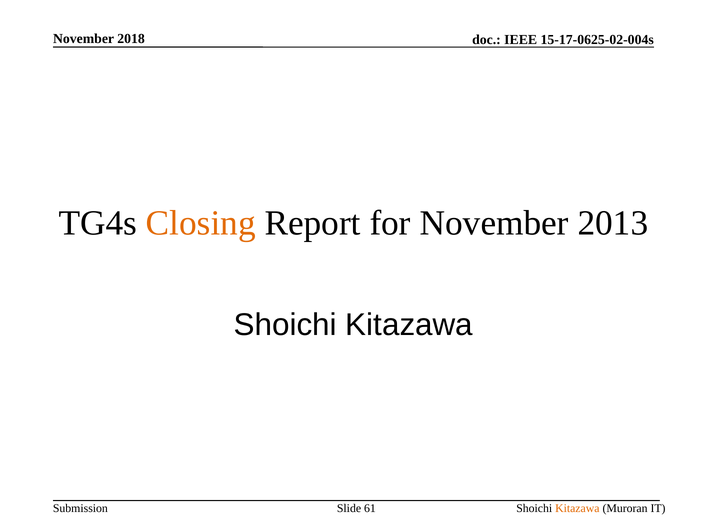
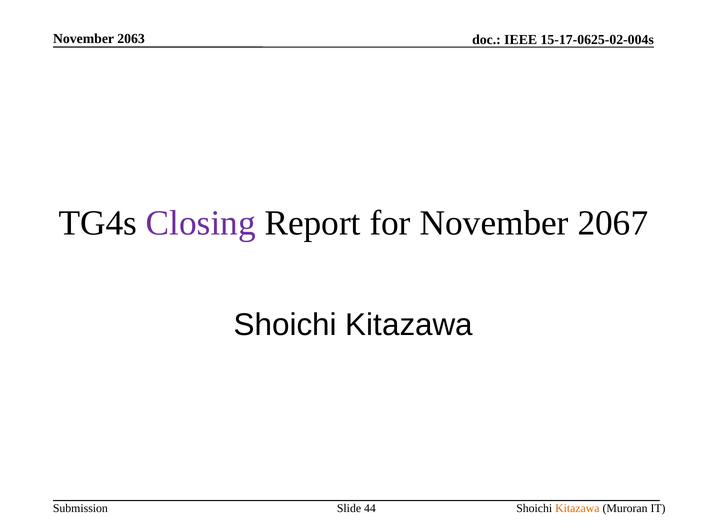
2018: 2018 -> 2063 (131, 39)
Closing colour: orange -> purple (201, 223)
2013: 2013 -> 2067 (613, 223)
61: 61 -> 44 (370, 509)
